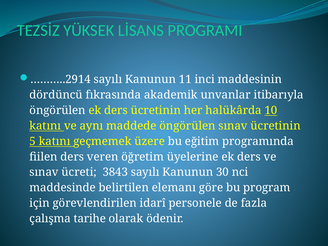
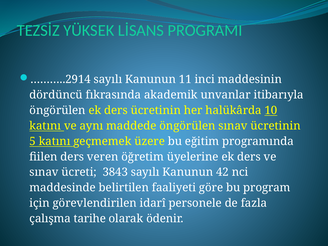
30: 30 -> 42 (222, 172)
elemanı: elemanı -> faaliyeti (174, 188)
